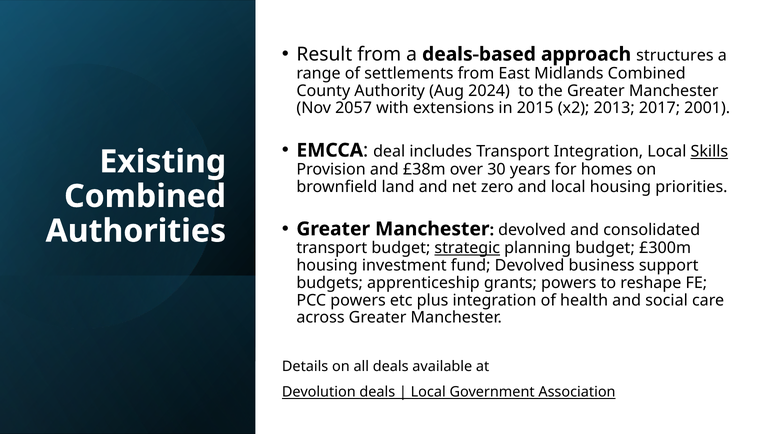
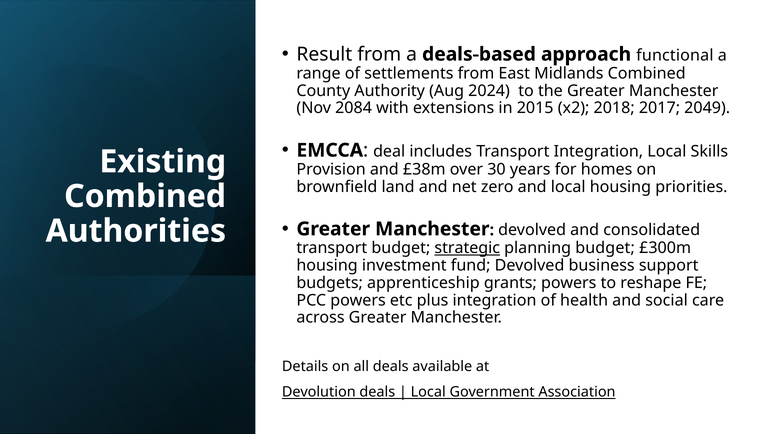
structures: structures -> functional (675, 55)
2057: 2057 -> 2084 (354, 108)
2013: 2013 -> 2018 (614, 108)
2001: 2001 -> 2049 (707, 108)
Skills underline: present -> none (709, 151)
